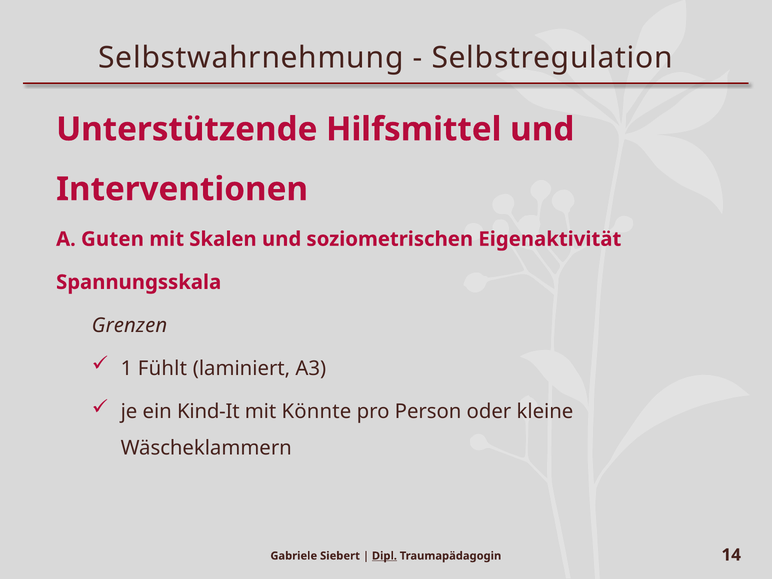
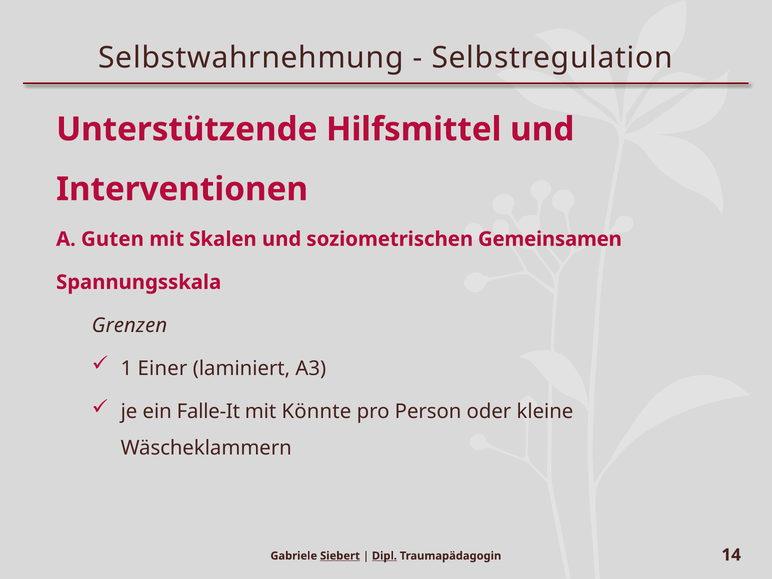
Eigenaktivität: Eigenaktivität -> Gemeinsamen (550, 239)
Fühlt: Fühlt -> Einer (162, 368)
Kind-It: Kind-It -> Falle-It (208, 412)
Siebert underline: none -> present (340, 556)
